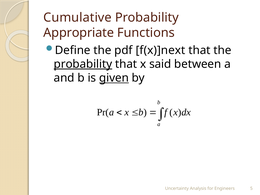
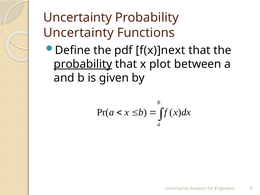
Cumulative: Cumulative -> Uncertainty (78, 18)
Appropriate: Appropriate -> Uncertainty (79, 33)
said: said -> plot (160, 64)
given underline: present -> none (114, 78)
